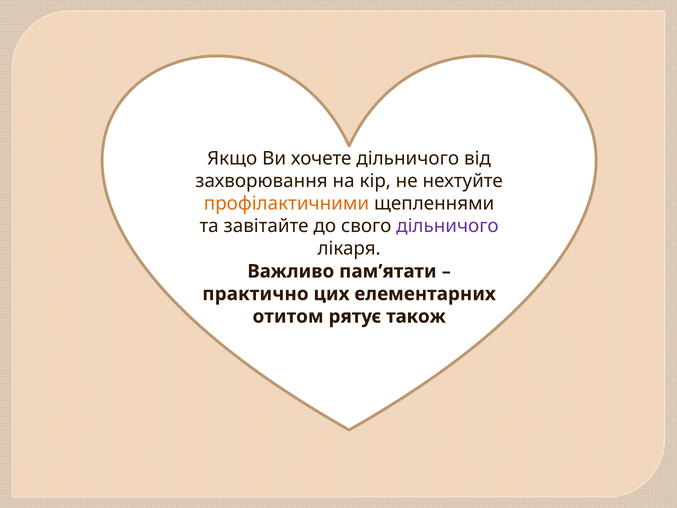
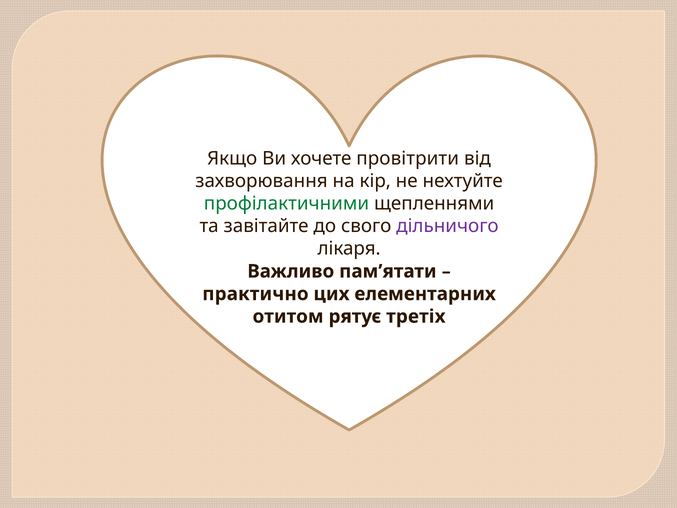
хочете дільничого: дільничого -> провітрити (408, 158)
профілактичними colour: orange -> green (286, 203)
також: також -> третіх (416, 316)
